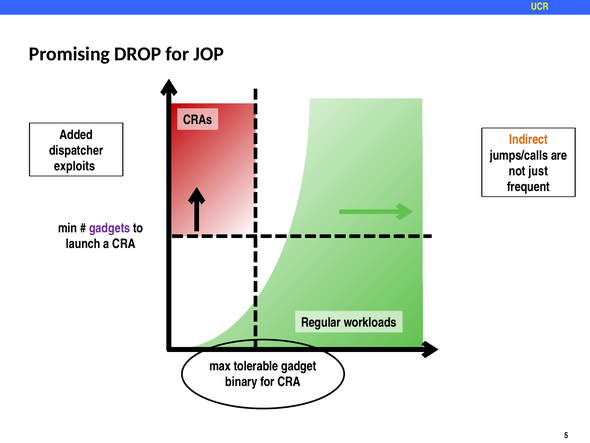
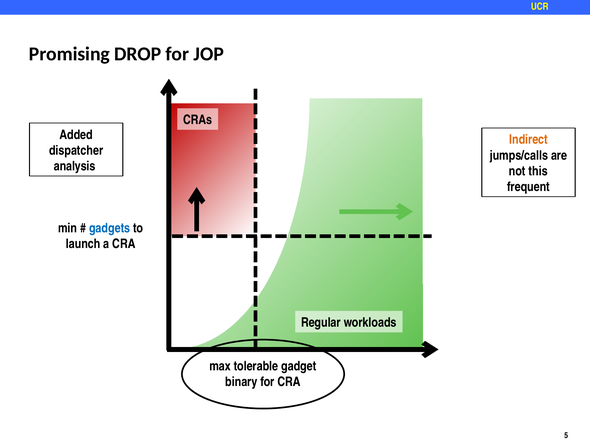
exploits: exploits -> analysis (75, 166)
just: just -> this (538, 171)
gadgets colour: purple -> blue (110, 228)
